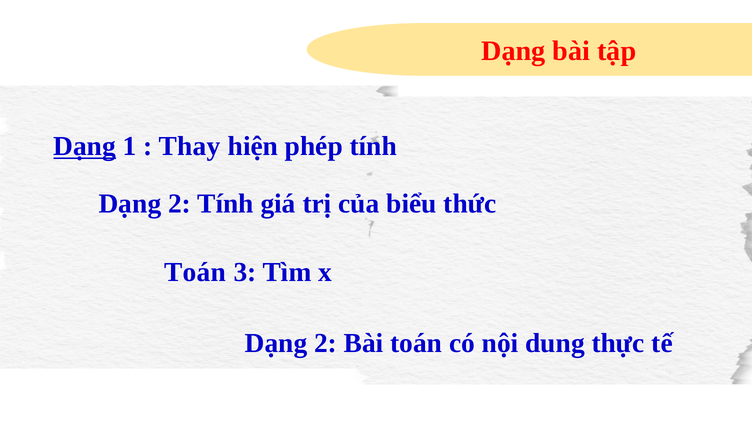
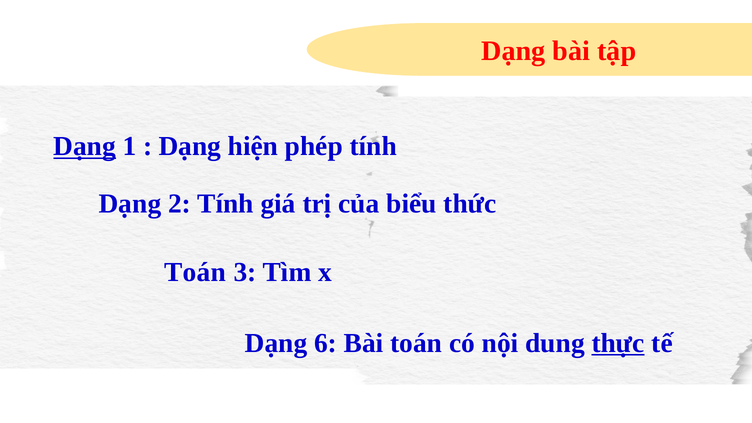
Thay: Thay -> Dạng (190, 146)
2: 2 -> 6 (326, 343)
thực underline: none -> present (618, 343)
